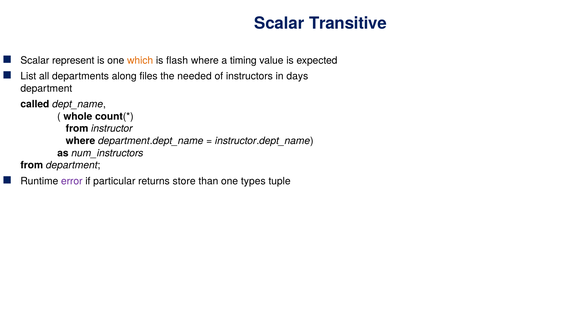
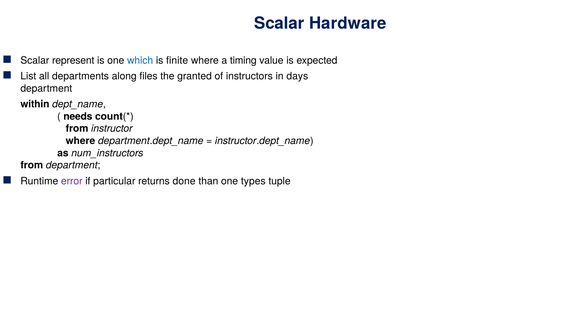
Transitive: Transitive -> Hardware (348, 23)
which colour: orange -> blue (140, 60)
flash: flash -> finite (177, 60)
needed: needed -> granted (195, 76)
called: called -> within (35, 104)
whole: whole -> needs (78, 116)
store: store -> done (184, 181)
